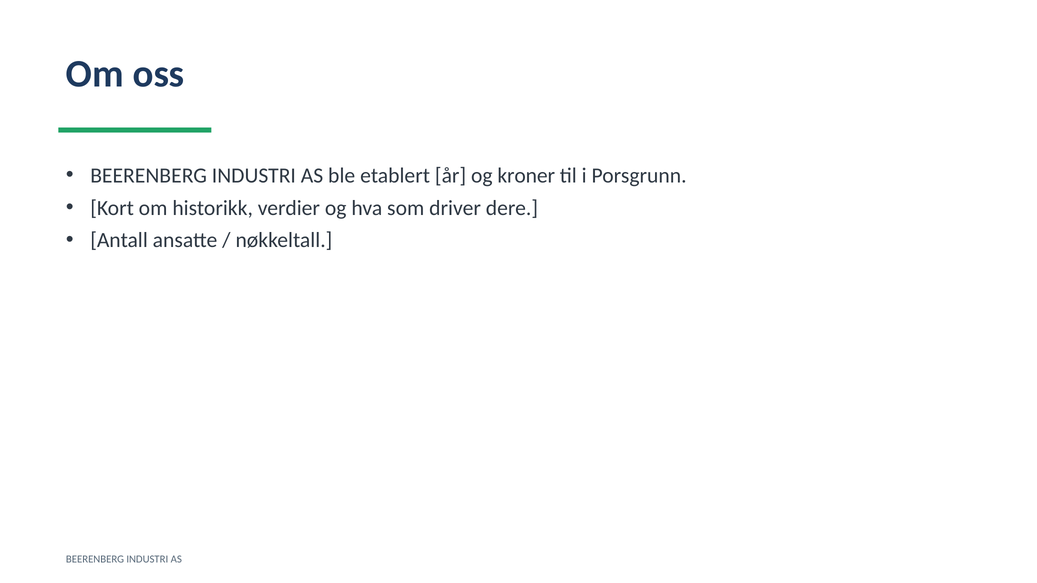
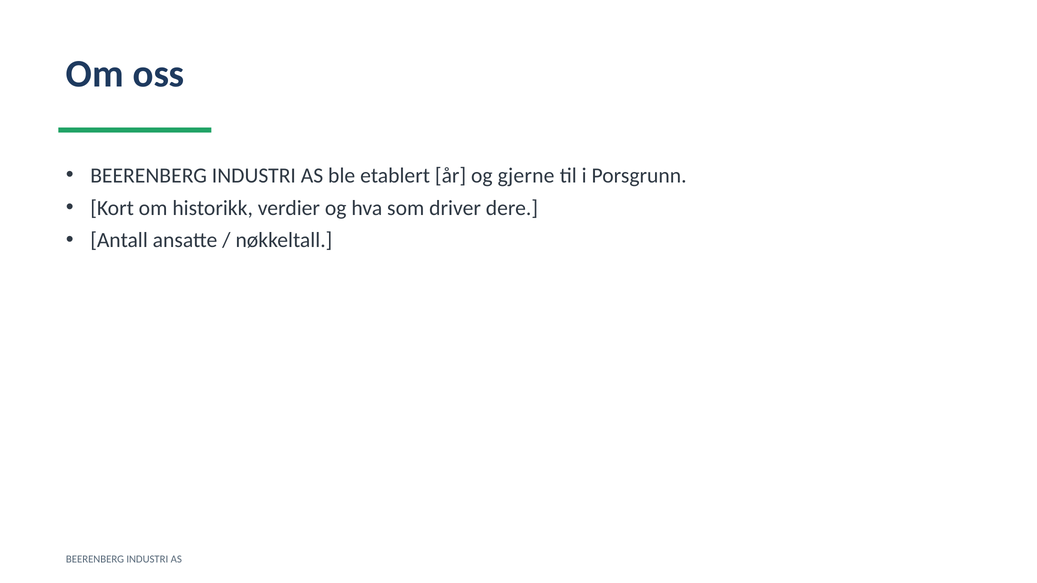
kroner: kroner -> gjerne (526, 176)
